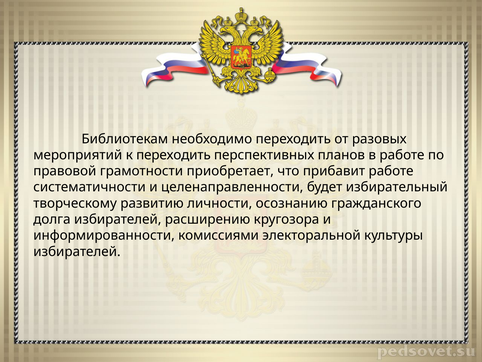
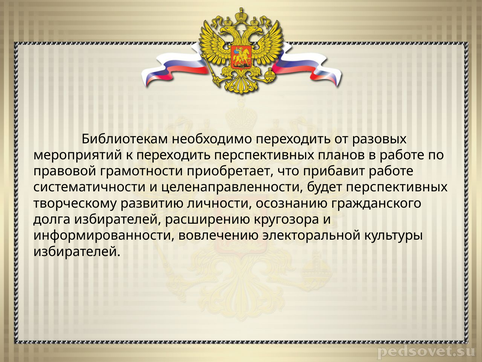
будет избирательный: избирательный -> перспективных (397, 187)
комиссиями: комиссиями -> вовлечению (219, 235)
